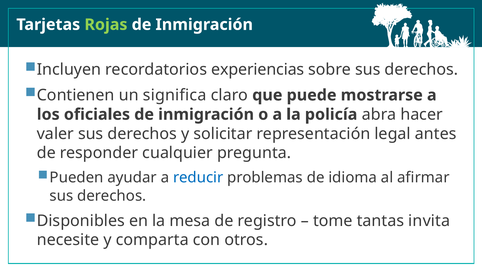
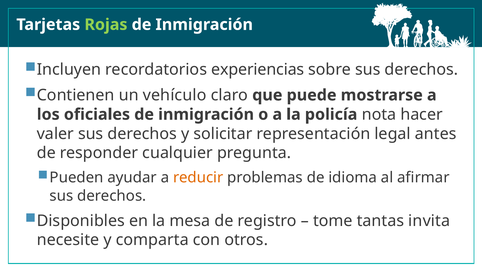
significa: significa -> vehículo (175, 95)
abra: abra -> nota (379, 115)
reducir colour: blue -> orange (198, 178)
